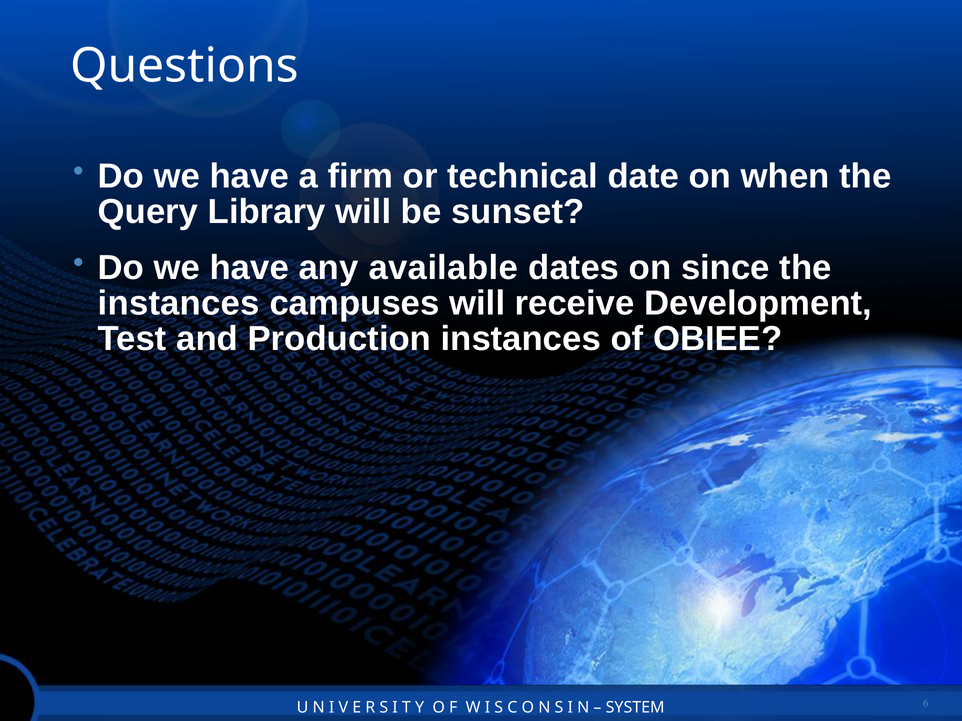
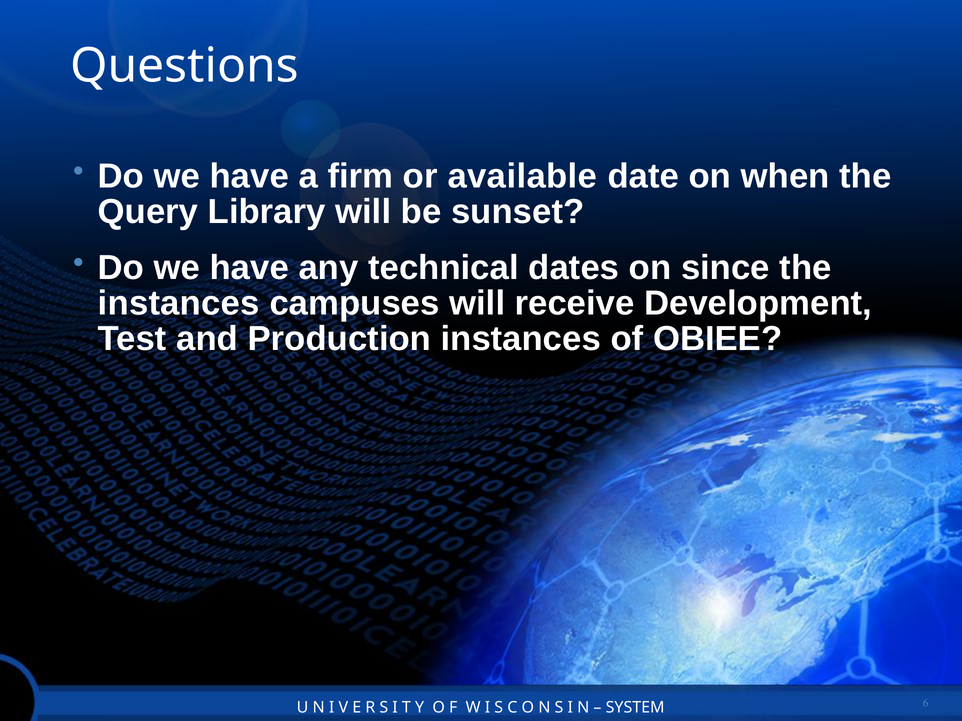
technical: technical -> available (522, 177)
available: available -> technical (443, 268)
